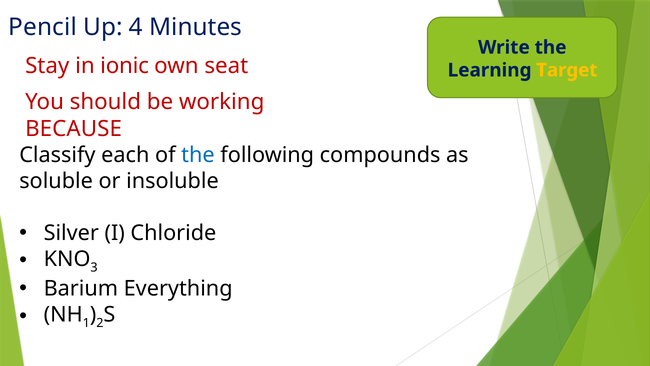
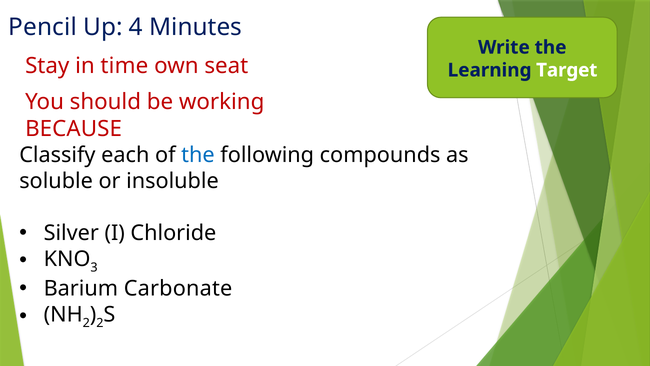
ionic: ionic -> time (124, 66)
Target colour: yellow -> white (567, 70)
Everything: Everything -> Carbonate (178, 288)
1: 1 -> 2 (86, 323)
